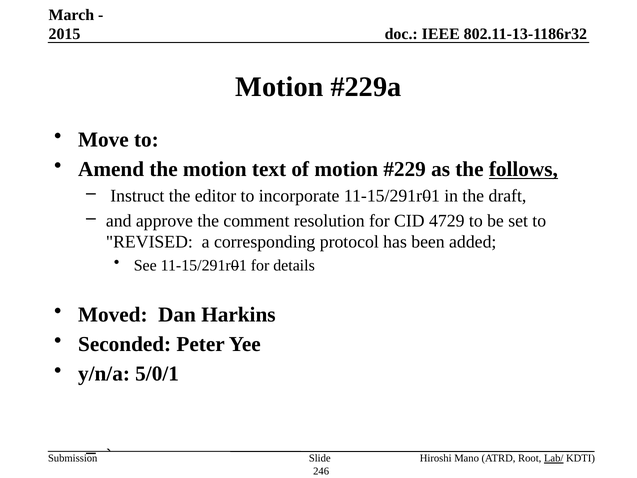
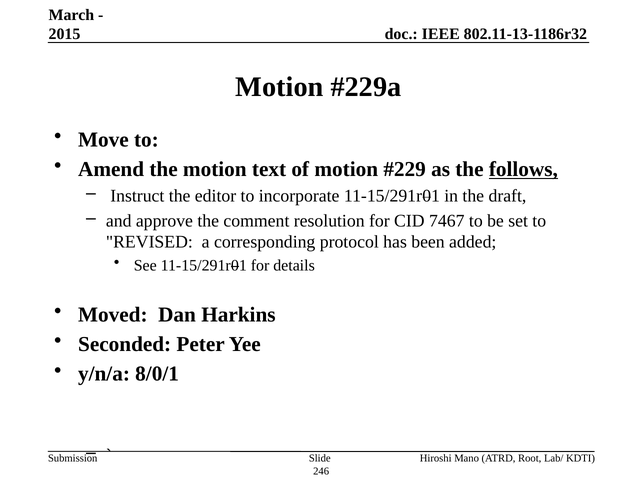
4729: 4729 -> 7467 (447, 221)
5/0/1: 5/0/1 -> 8/0/1 (157, 374)
Lab/ underline: present -> none (554, 458)
